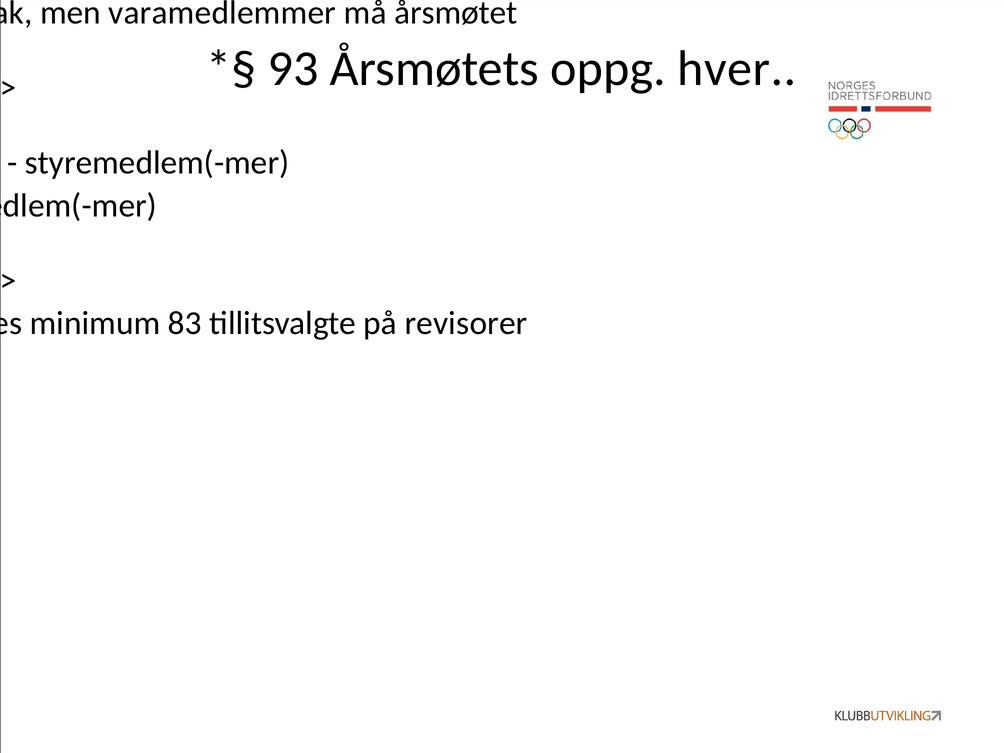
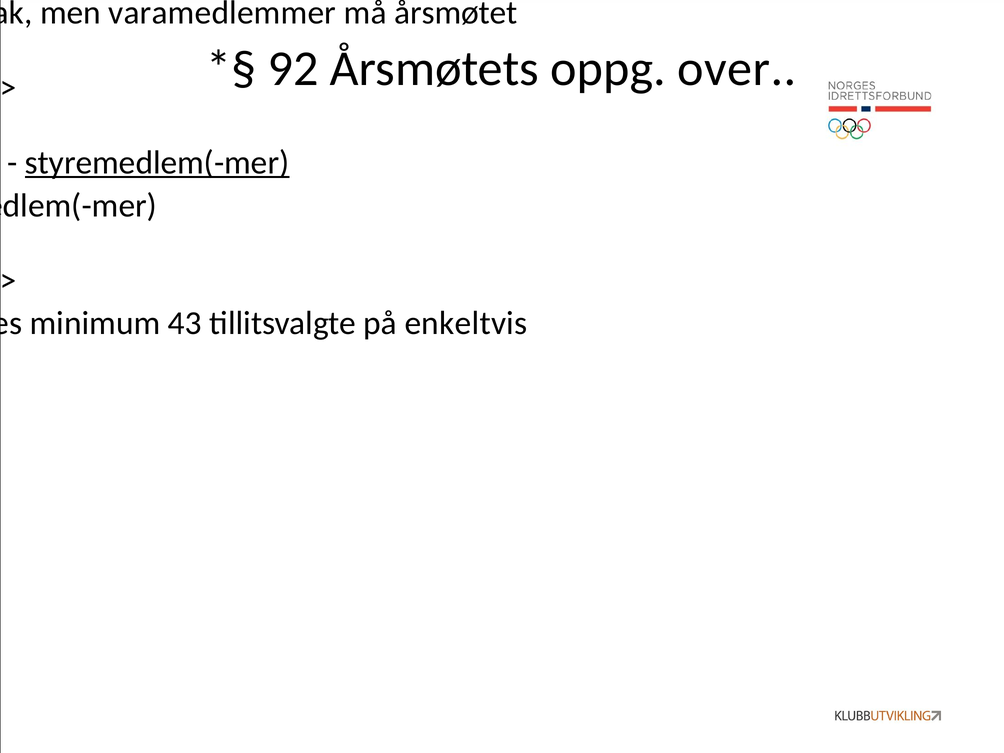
93: 93 -> 92 (293, 69)
hver: hver -> over (737, 69)
styremedlem(-mer underline: none -> present (157, 163)
83: 83 -> 43 (185, 323)
revisorer: revisorer -> enkeltvis (466, 323)
